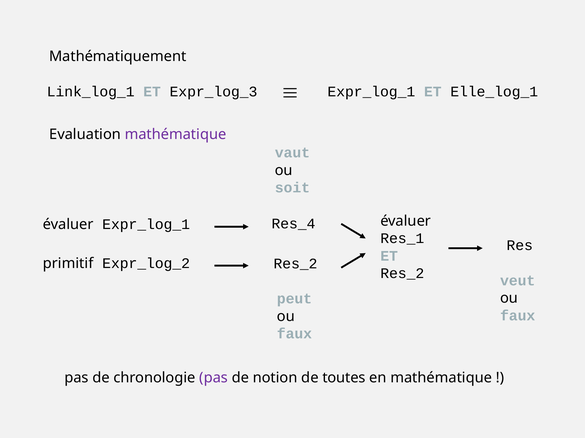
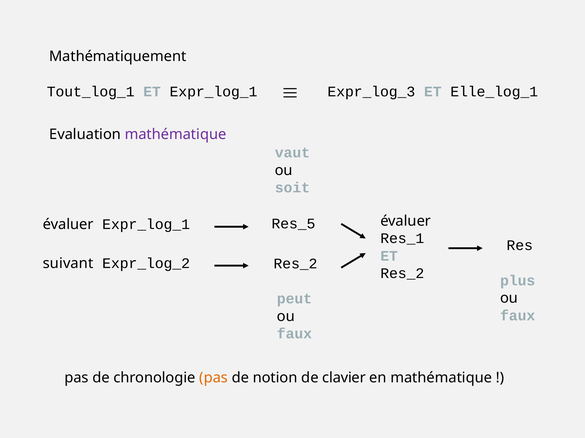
Link_log_1: Link_log_1 -> Tout_log_1 (91, 92)
ET Expr_log_3: Expr_log_3 -> Expr_log_1 (214, 92)
Expr_log_1: Expr_log_1 -> Expr_log_3 (371, 92)
Res_4: Res_4 -> Res_5 (293, 224)
primitif: primitif -> suivant (68, 264)
veut: veut -> plus (518, 281)
pas colour: purple -> orange (214, 378)
toutes: toutes -> clavier (344, 378)
